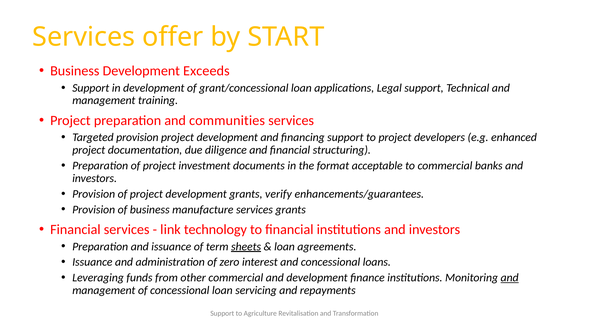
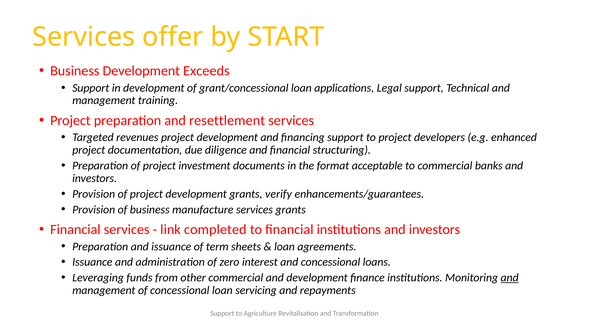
communities: communities -> resettlement (227, 121)
Targeted provision: provision -> revenues (137, 138)
technology: technology -> completed (215, 230)
sheets underline: present -> none (246, 247)
